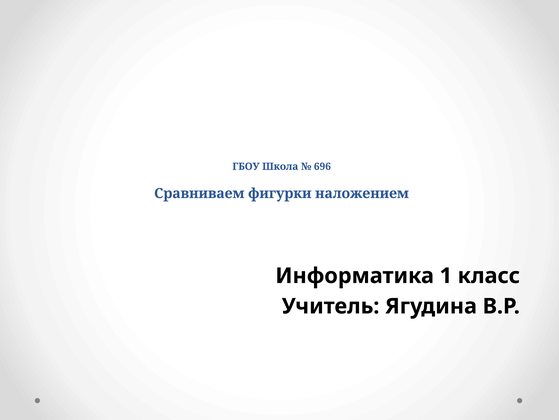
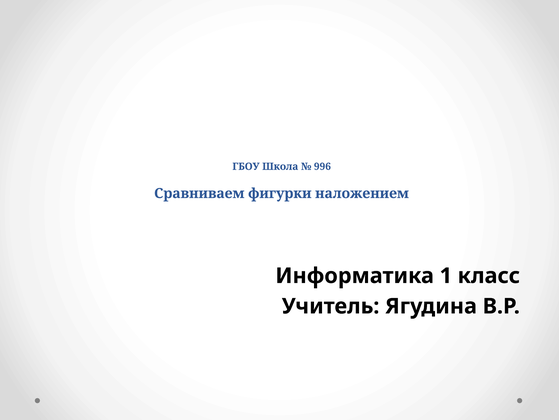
696: 696 -> 996 (322, 166)
